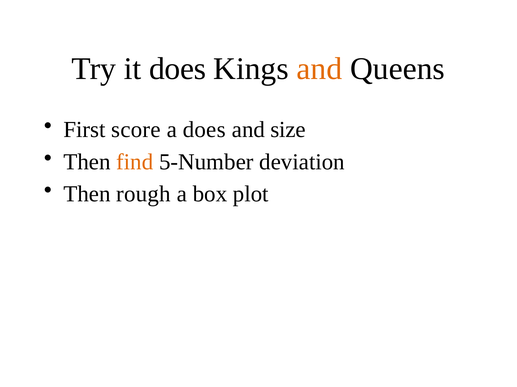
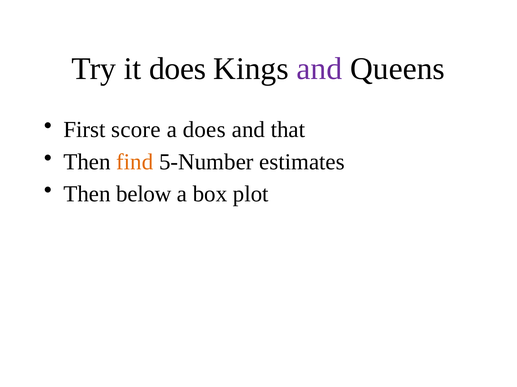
and colour: orange -> purple (319, 69)
size: size -> that (288, 130)
deviation: deviation -> estimates (302, 162)
rough: rough -> below (144, 194)
